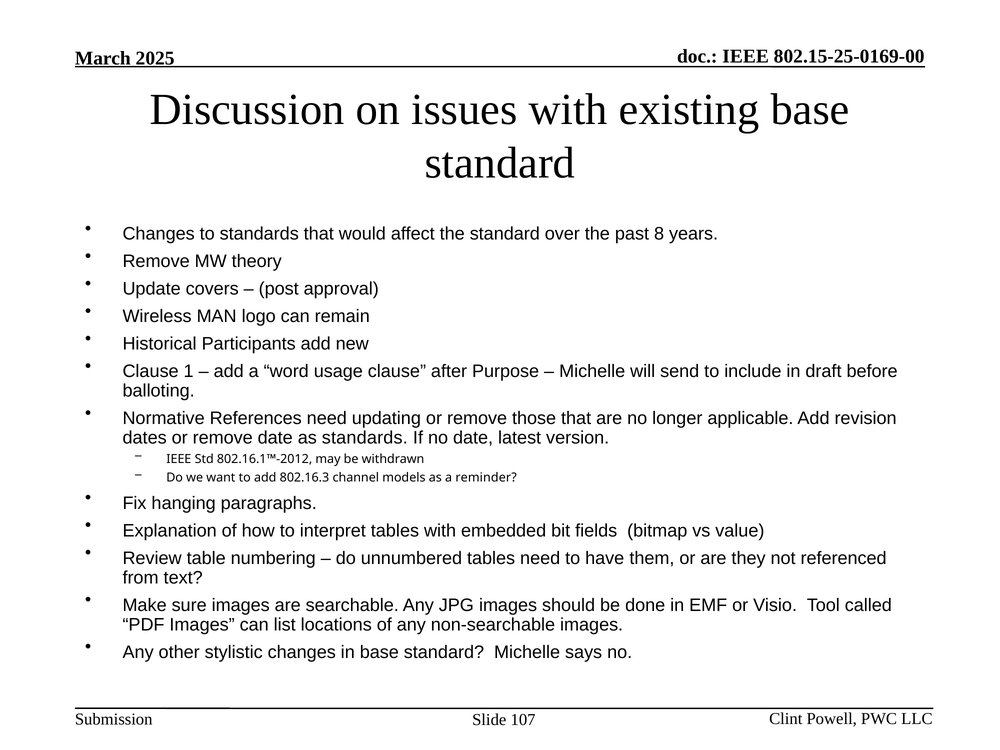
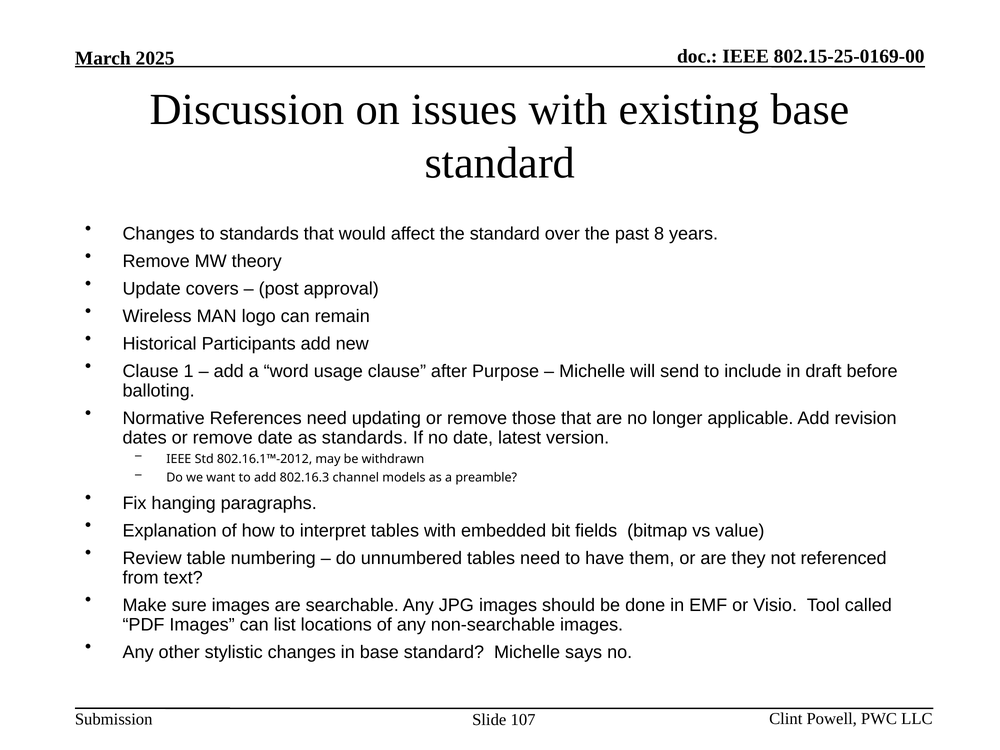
reminder: reminder -> preamble (486, 478)
